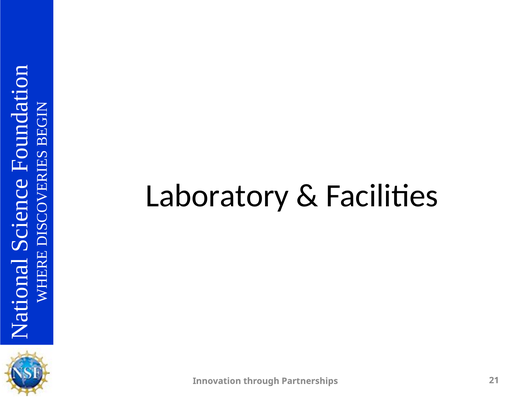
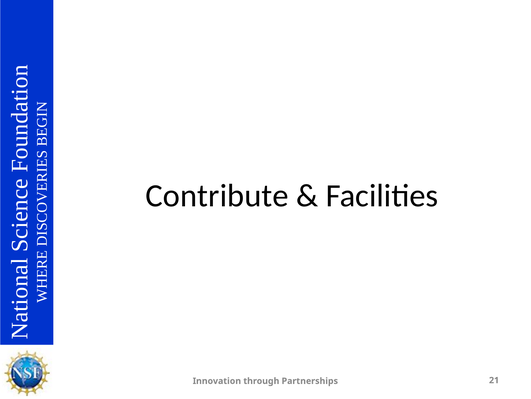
Laboratory: Laboratory -> Contribute (217, 195)
